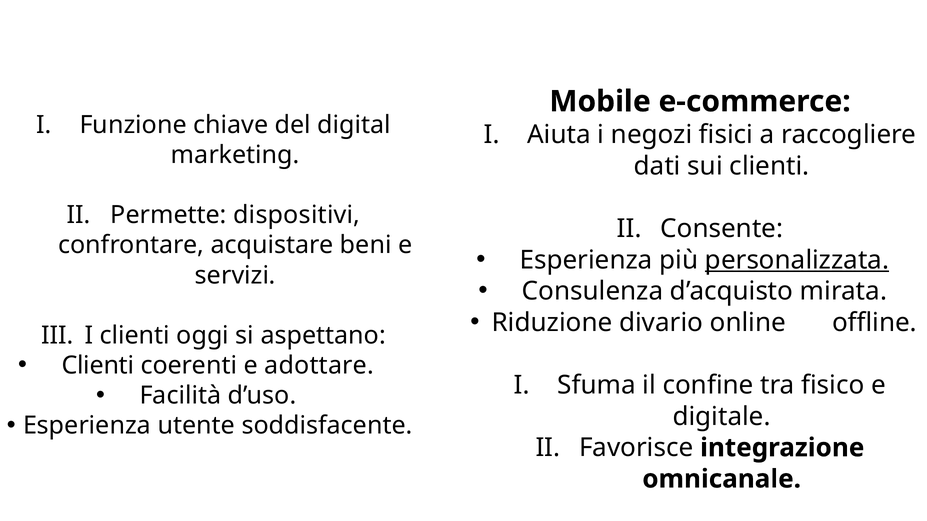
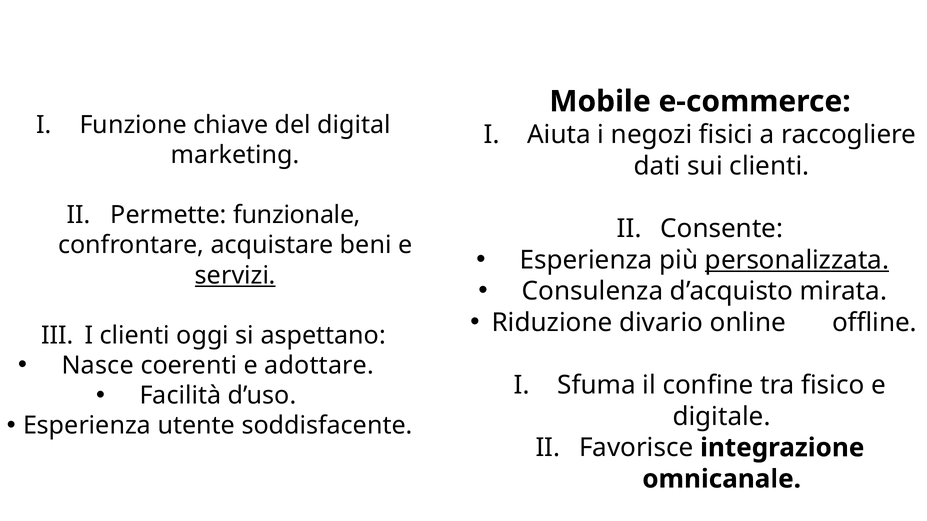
dispositivi: dispositivi -> funzionale (297, 215)
servizi underline: none -> present (235, 276)
Clienti: Clienti -> Nasce (98, 366)
